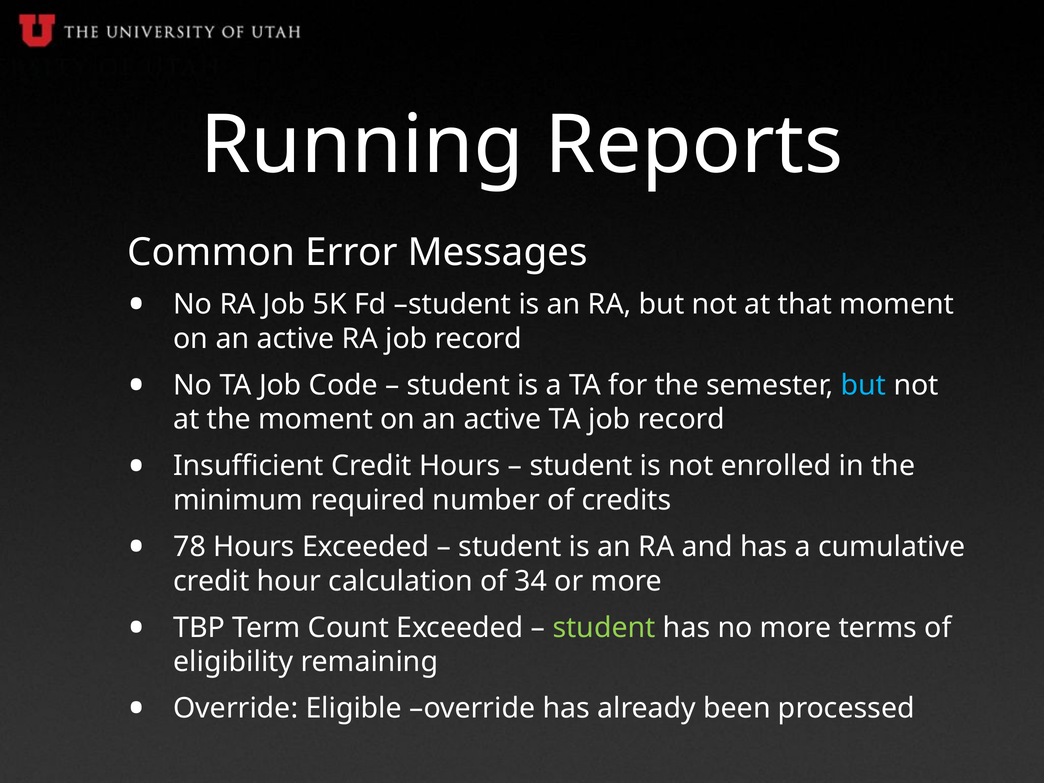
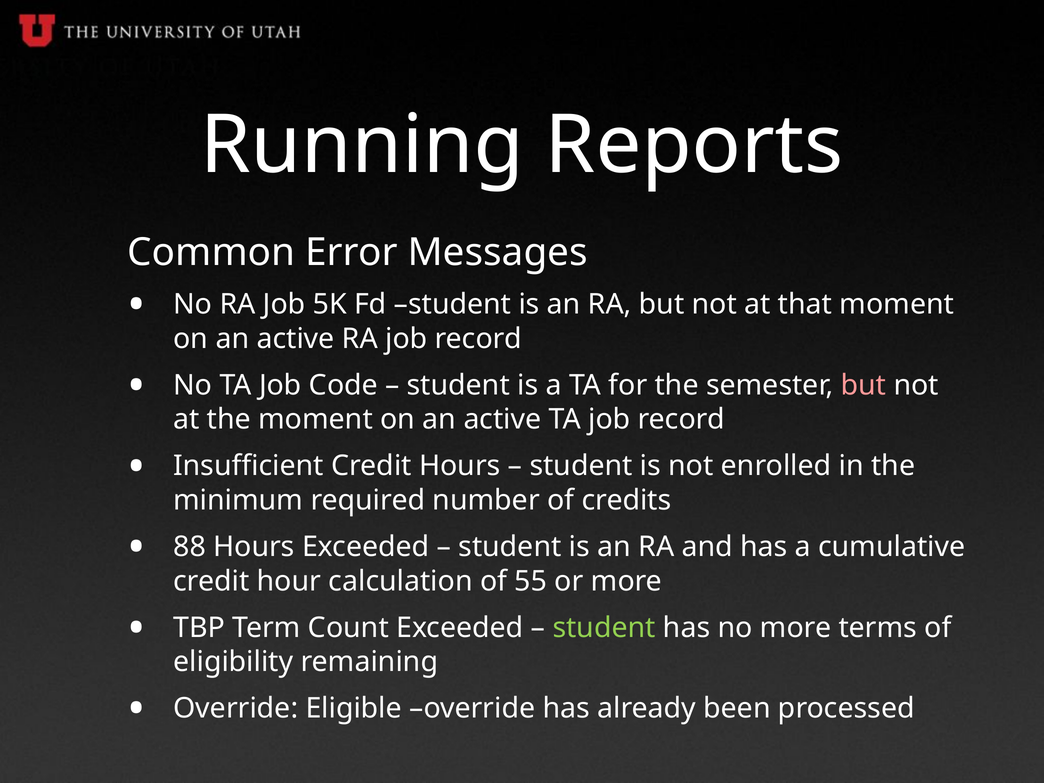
but colour: light blue -> pink (864, 385)
78: 78 -> 88 (190, 547)
34: 34 -> 55 (531, 581)
